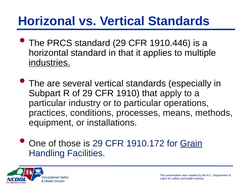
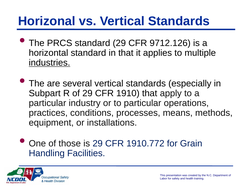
1910.446: 1910.446 -> 9712.126 (170, 43)
1910.172: 1910.172 -> 1910.772 (145, 143)
Grain underline: present -> none (191, 143)
